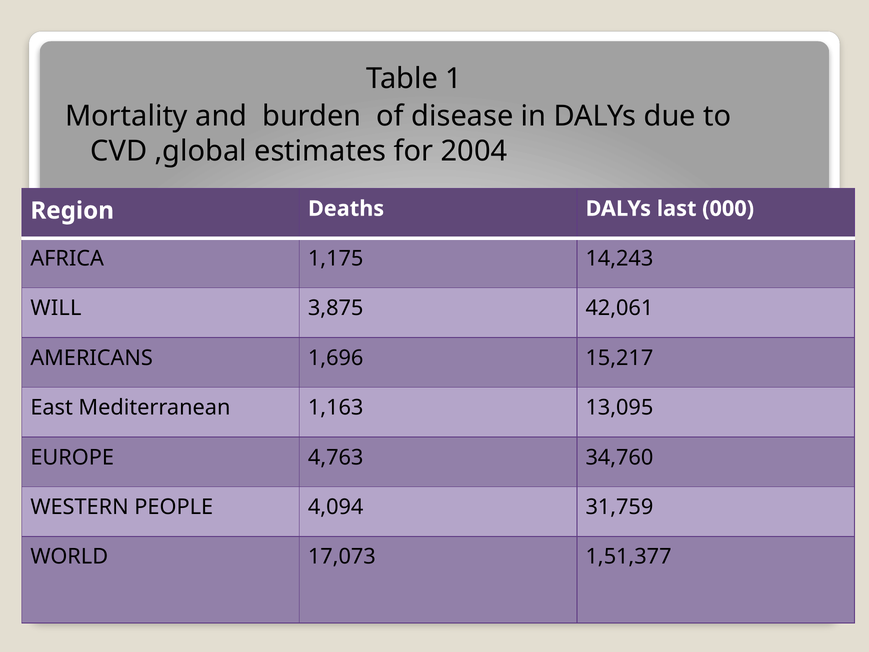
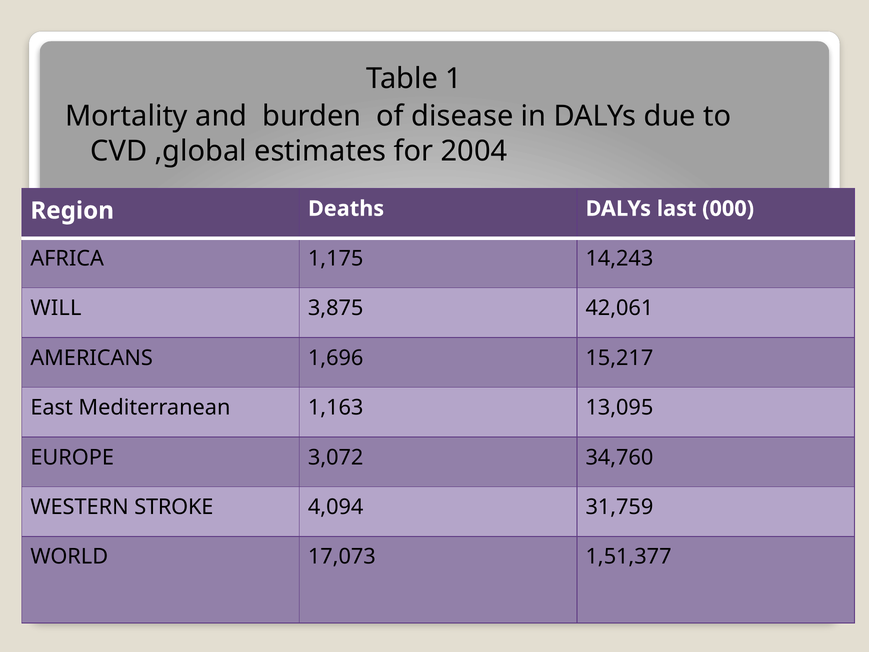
4,763: 4,763 -> 3,072 (336, 457)
PEOPLE: PEOPLE -> STROKE (174, 507)
